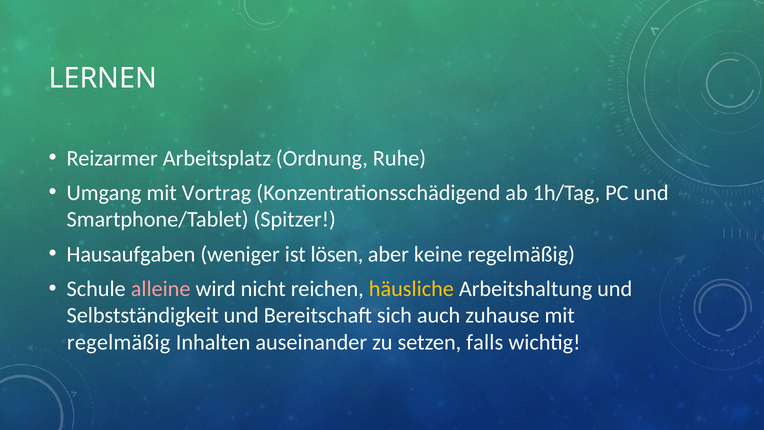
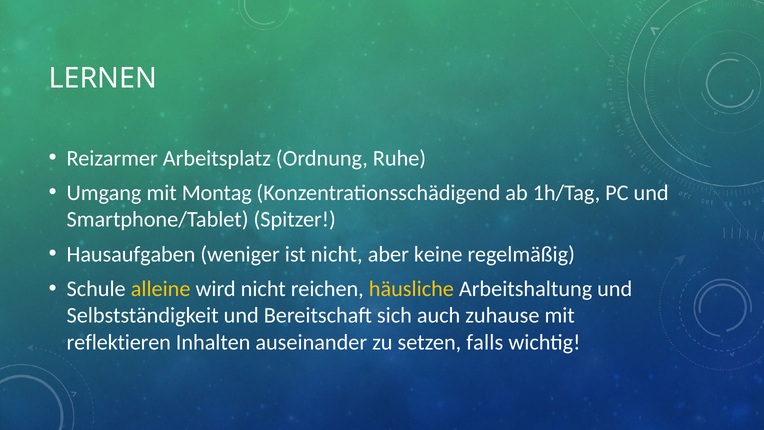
Vortrag: Vortrag -> Montag (217, 193)
ist lösen: lösen -> nicht (337, 254)
alleine colour: pink -> yellow (161, 289)
regelmäßig: regelmäßig -> reflektieren (119, 342)
